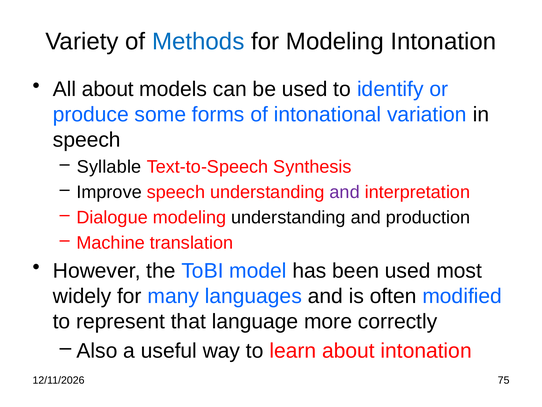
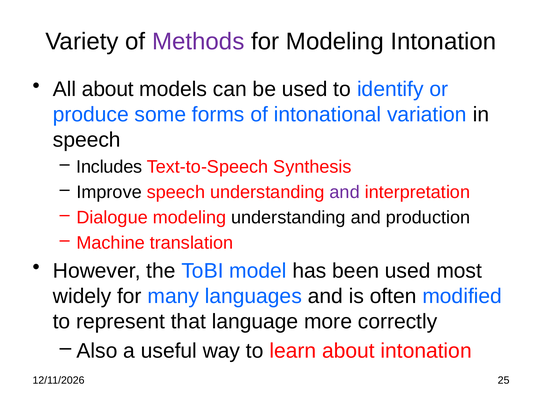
Methods colour: blue -> purple (198, 41)
Syllable: Syllable -> Includes (109, 167)
75: 75 -> 25 (504, 380)
